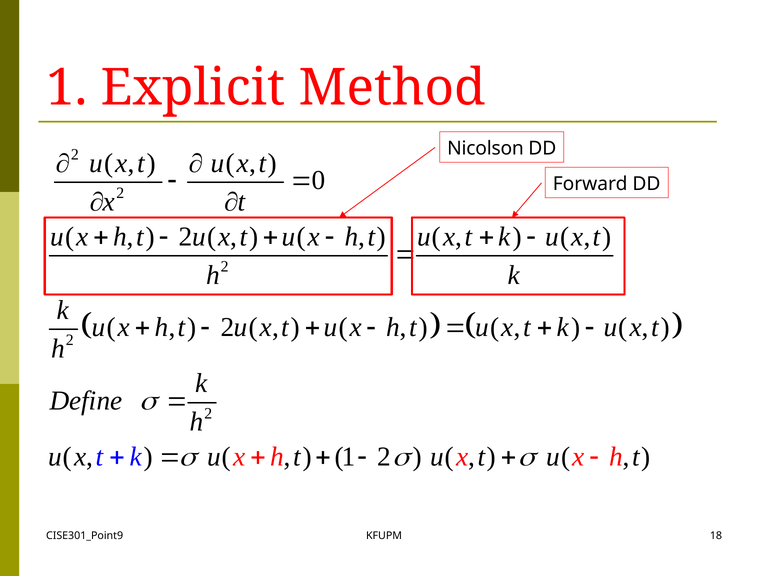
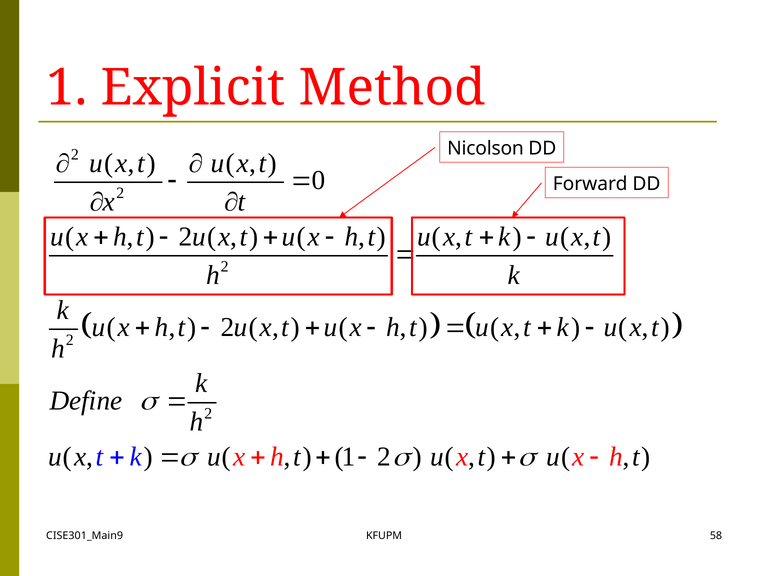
CISE301_Point9: CISE301_Point9 -> CISE301_Main9 (85, 536)
18: 18 -> 58 (716, 536)
